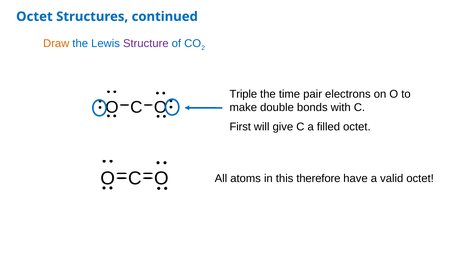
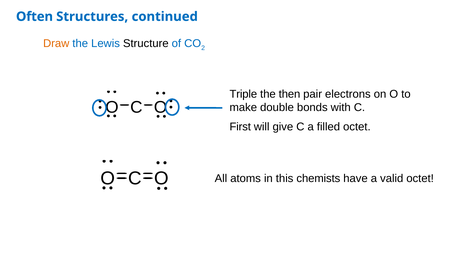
Octet: Octet -> Often (34, 17)
Structure colour: purple -> black (146, 44)
time: time -> then (290, 94)
therefore: therefore -> chemists (318, 178)
